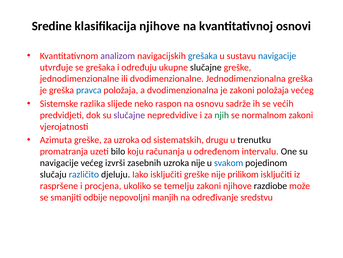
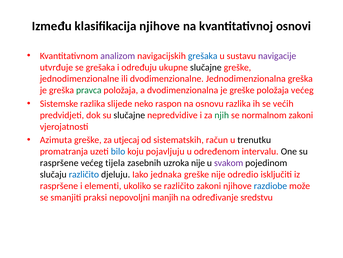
Sredine: Sredine -> Između (52, 26)
navigacije colour: blue -> purple (277, 56)
pravca colour: blue -> green (89, 90)
je zakoni: zakoni -> greške (242, 90)
osnovu sadrže: sadrže -> razlika (238, 103)
slučajne colour: purple -> black (129, 115)
za uzroka: uzroka -> utjecaj (127, 140)
drugu: drugu -> račun (217, 140)
bilo colour: black -> blue (118, 151)
računanja: računanja -> pojavljuju (165, 151)
navigacije: navigacije -> raspršene (59, 163)
izvrši: izvrši -> tijela (115, 163)
svakom colour: blue -> purple (229, 163)
Iako isključiti: isključiti -> jednaka (166, 174)
prilikom: prilikom -> odredio (243, 174)
procjena: procjena -> elementi (103, 185)
se temelju: temelju -> različito (179, 185)
razdiobe colour: black -> blue (270, 185)
odbije: odbije -> praksi (95, 197)
